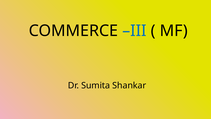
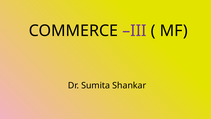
III colour: blue -> purple (134, 31)
